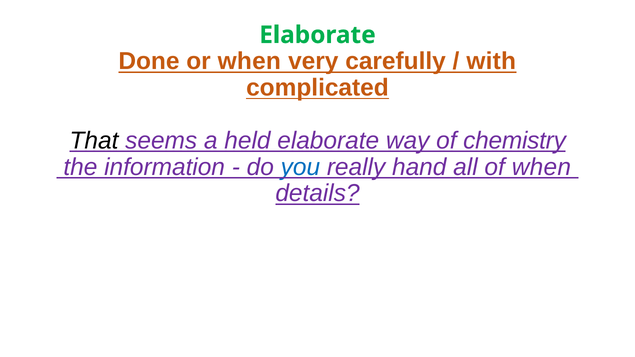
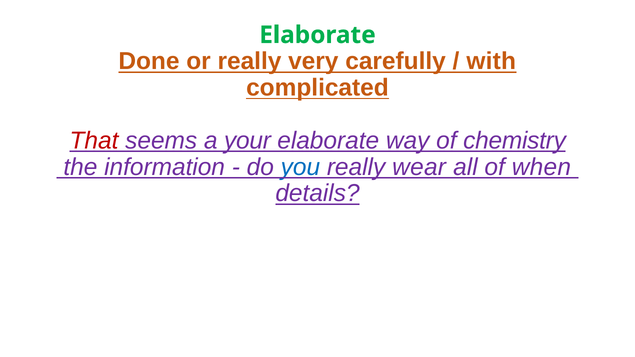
or when: when -> really (249, 61)
That colour: black -> red (94, 141)
held: held -> your (248, 141)
hand: hand -> wear (419, 167)
